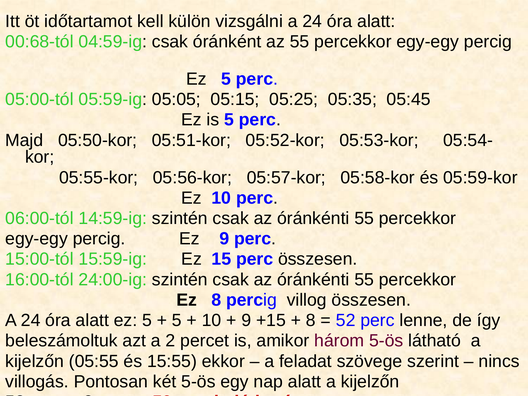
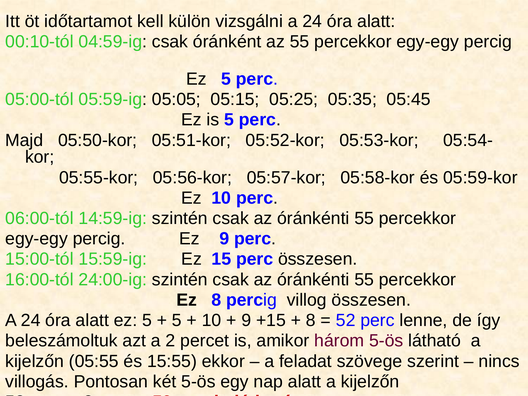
00:68-tól: 00:68-tól -> 00:10-tól (39, 42)
